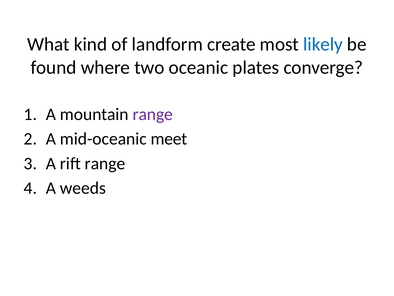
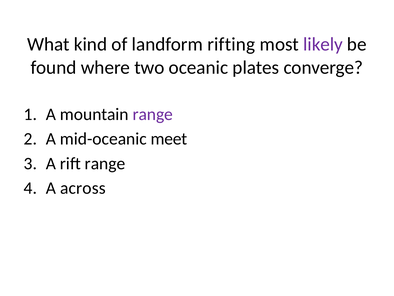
create: create -> rifting (231, 44)
likely colour: blue -> purple (323, 44)
weeds: weeds -> across (83, 188)
